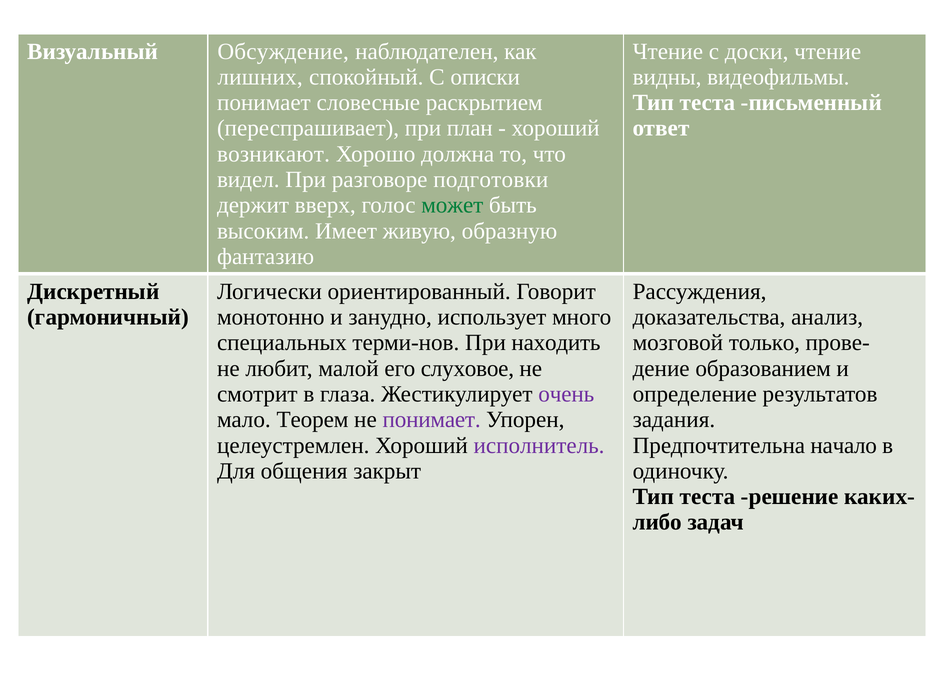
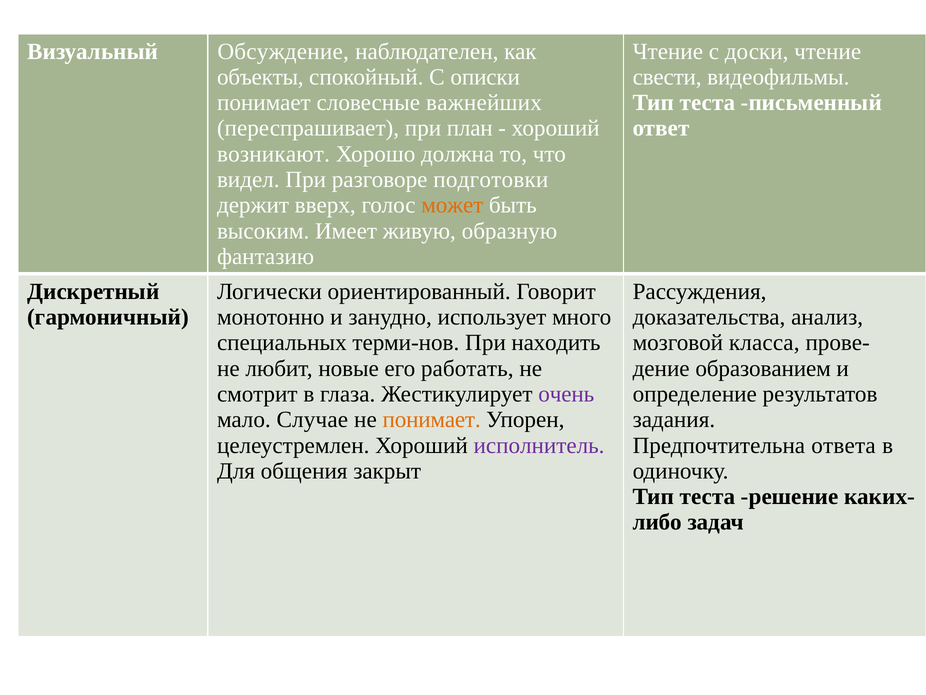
лишних: лишних -> объекты (260, 77)
видны: видны -> свести (667, 77)
раскрытием: раскрытием -> важнейших (484, 103)
может colour: green -> orange (452, 205)
только: только -> класса (764, 343)
малой: малой -> новые (349, 368)
слуховое: слуховое -> работать (467, 368)
Теорем: Теорем -> Случае (312, 419)
понимает colour: purple -> orange (432, 419)
начало: начало -> ответа (843, 445)
